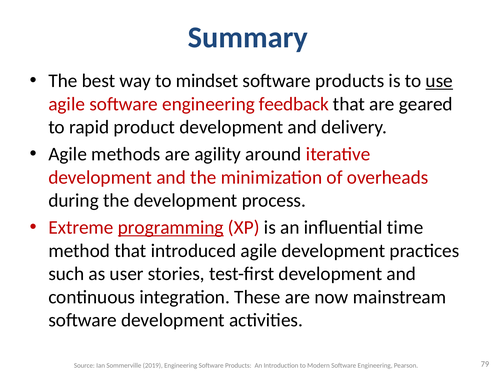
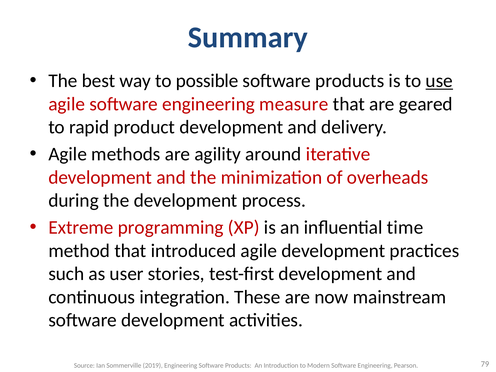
mindset: mindset -> possible (207, 81)
feedback: feedback -> measure (294, 104)
programming underline: present -> none (171, 228)
